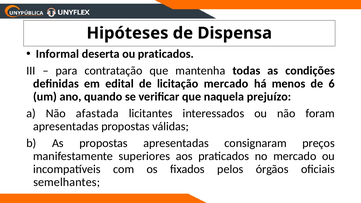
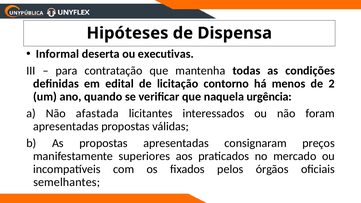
ou praticados: praticados -> executivas (166, 54)
licitação mercado: mercado -> contorno (226, 84)
6: 6 -> 2 (332, 84)
prejuízo: prejuízo -> urgência (269, 97)
